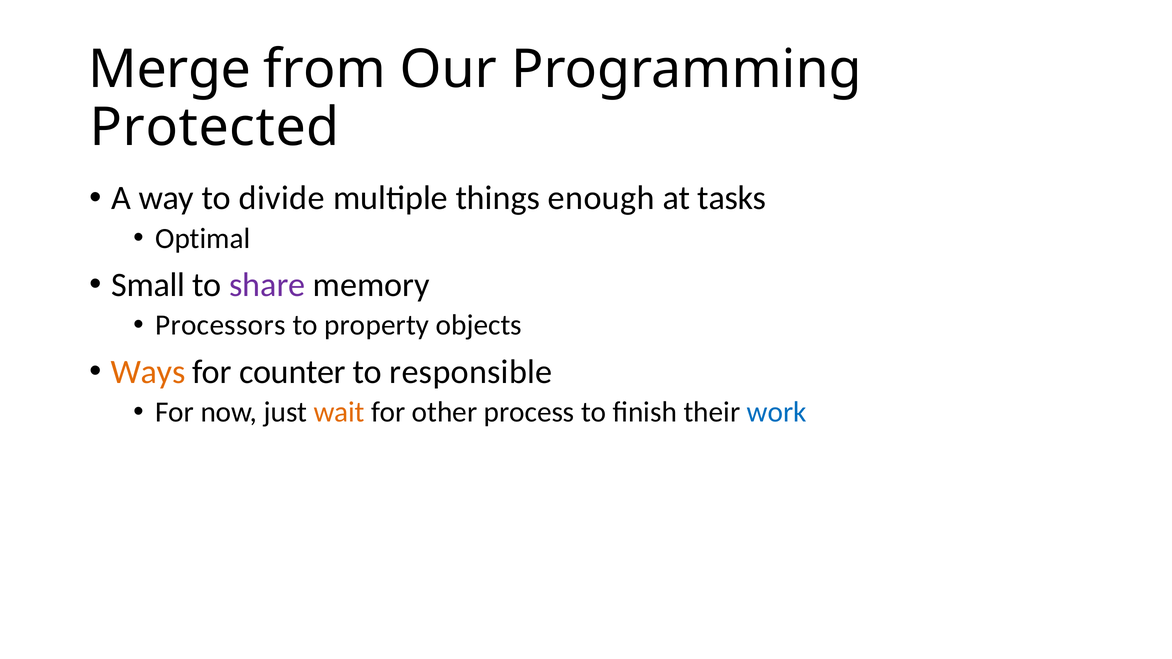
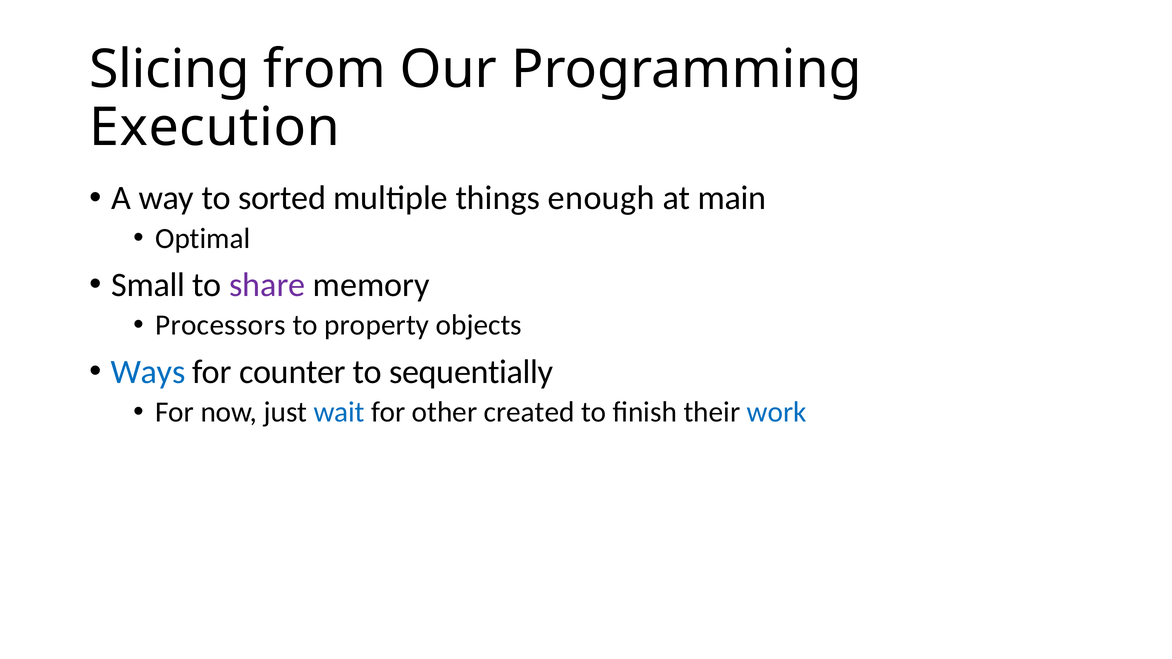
Merge: Merge -> Slicing (170, 69)
Protected: Protected -> Execution (215, 127)
divide: divide -> sorted (282, 198)
tasks: tasks -> main (732, 198)
Ways colour: orange -> blue (148, 372)
responsible: responsible -> sequentially (471, 372)
wait colour: orange -> blue (339, 412)
process: process -> created (529, 412)
